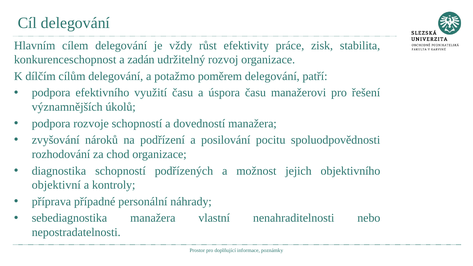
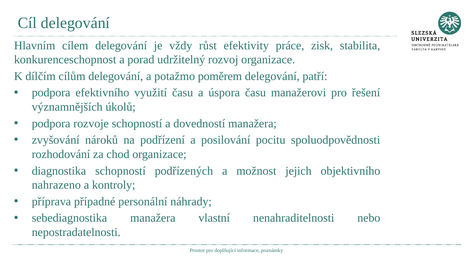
zadán: zadán -> porad (141, 60)
objektivní: objektivní -> nahrazeno (56, 185)
